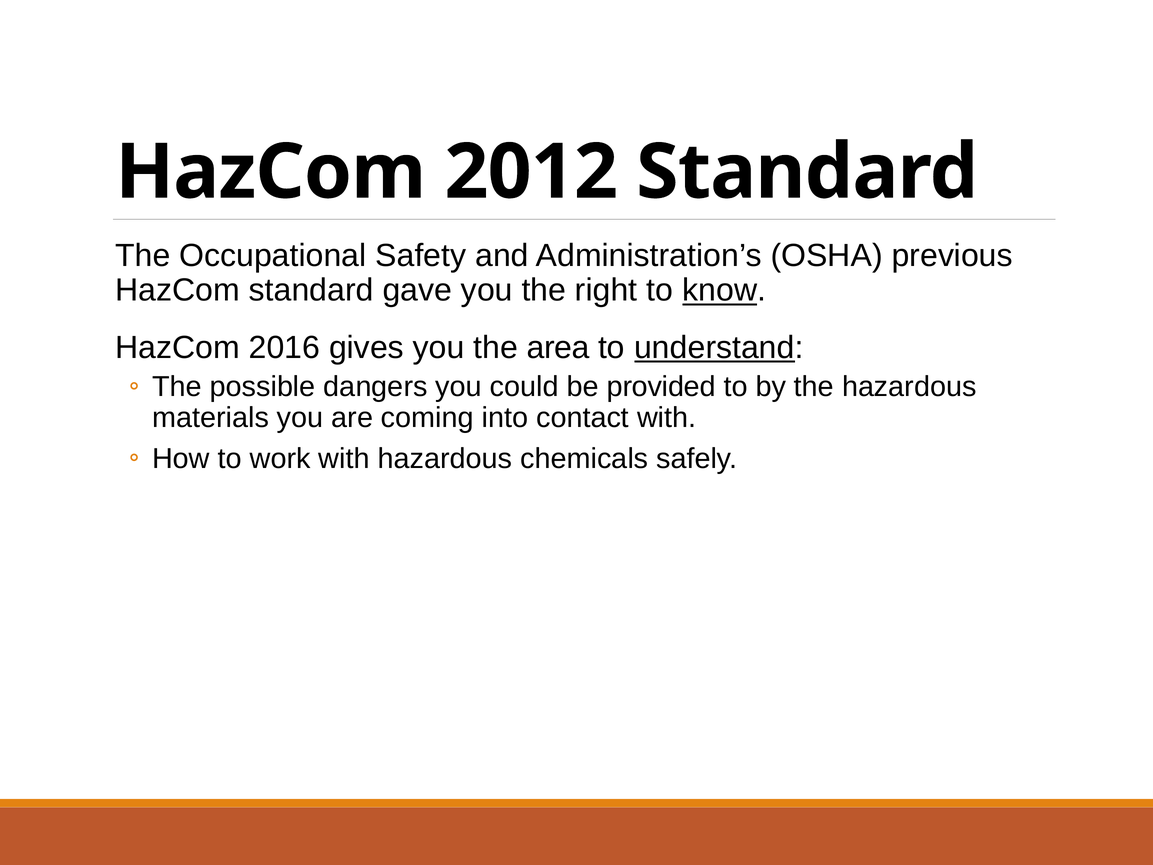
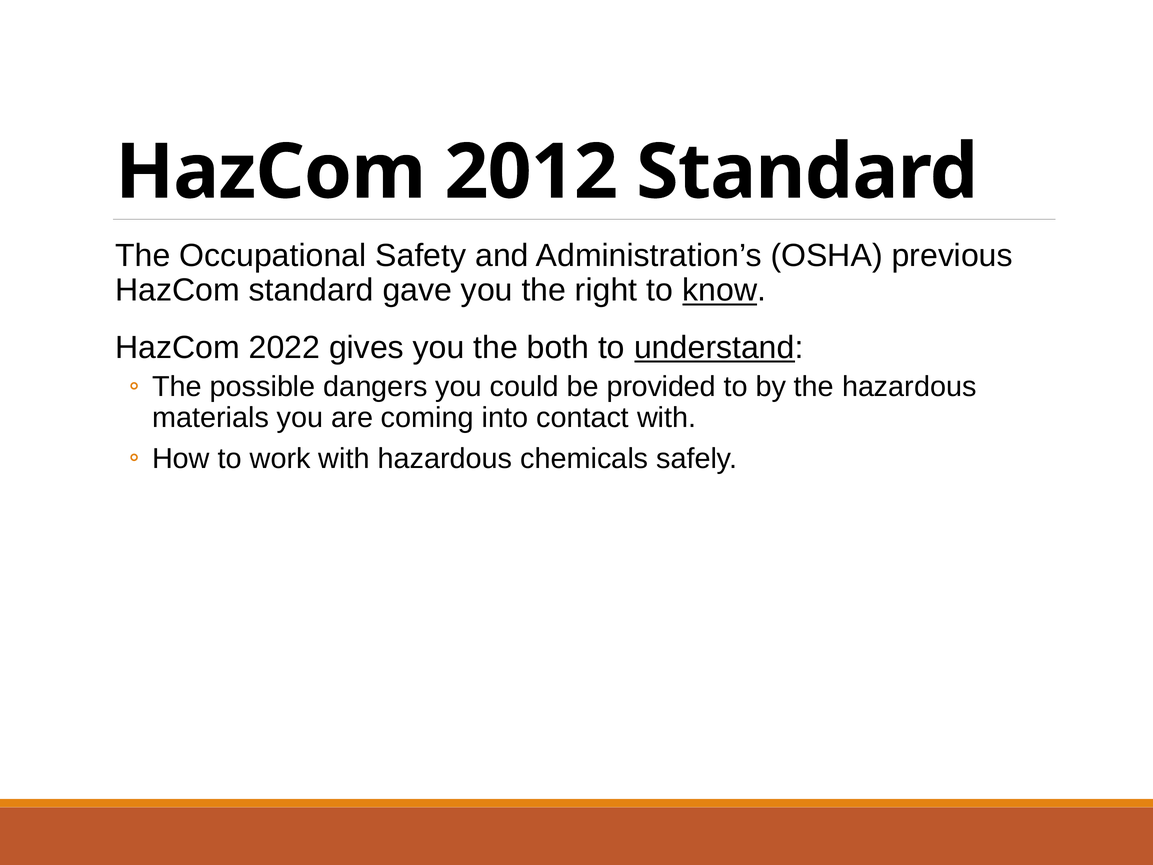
2016: 2016 -> 2022 (284, 347)
area: area -> both (558, 347)
